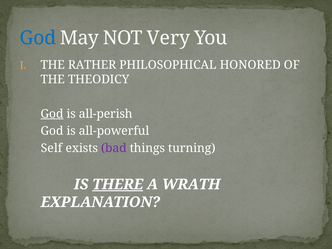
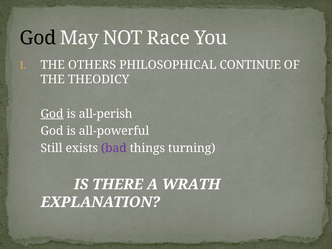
God colour: blue -> black (38, 38)
Very: Very -> Race (168, 38)
RATHER: RATHER -> OTHERS (92, 65)
HONORED: HONORED -> CONTINUE (250, 65)
Self: Self -> Still (52, 148)
THERE underline: present -> none (118, 184)
